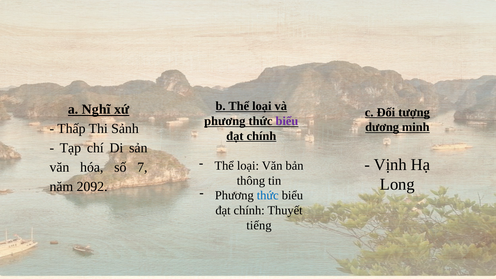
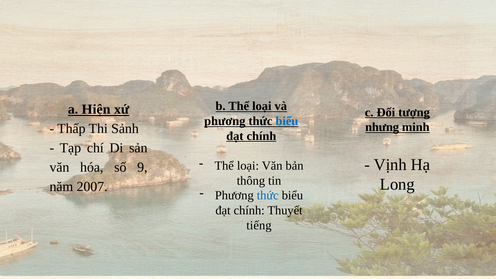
Nghĩ: Nghĩ -> Hiện (96, 109)
biểu colour: purple -> blue (287, 121)
dương: dương -> nhưng (382, 127)
7: 7 -> 9 (142, 167)
2092: 2092 -> 2007 (92, 187)
